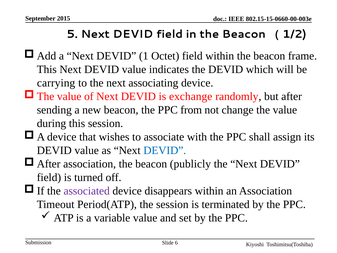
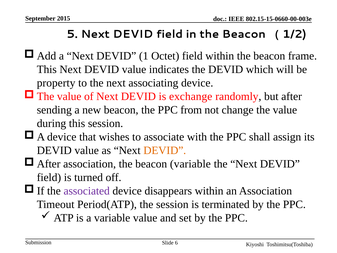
carrying: carrying -> property (56, 83)
DEVID colour: blue -> orange (165, 150)
beacon publicly: publicly -> variable (190, 164)
